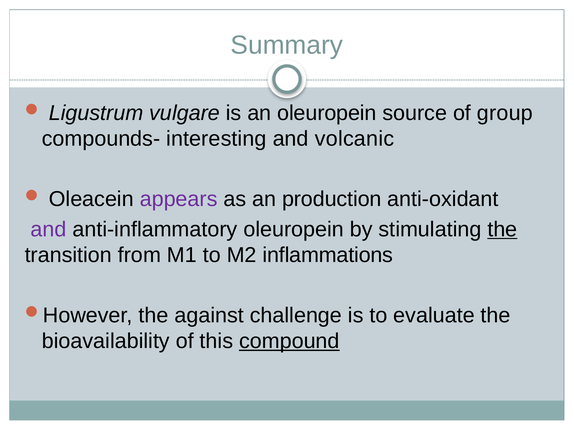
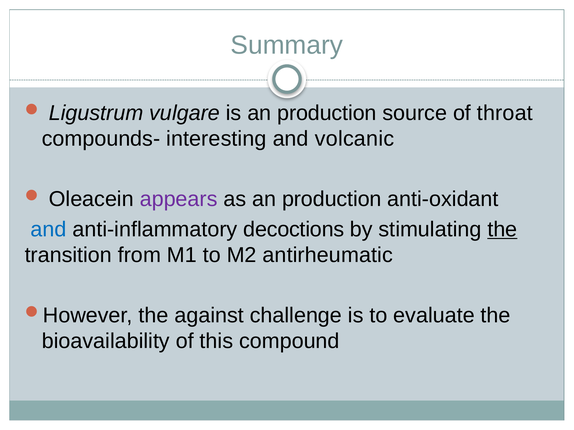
is an oleuropein: oleuropein -> production (327, 113)
group: group -> throat (505, 113)
and colour: purple -> blue (49, 230)
anti-inflammatory oleuropein: oleuropein -> decoctions (294, 230)
inflammations: inflammations -> antirheumatic (328, 255)
compound underline: present -> none (289, 342)
